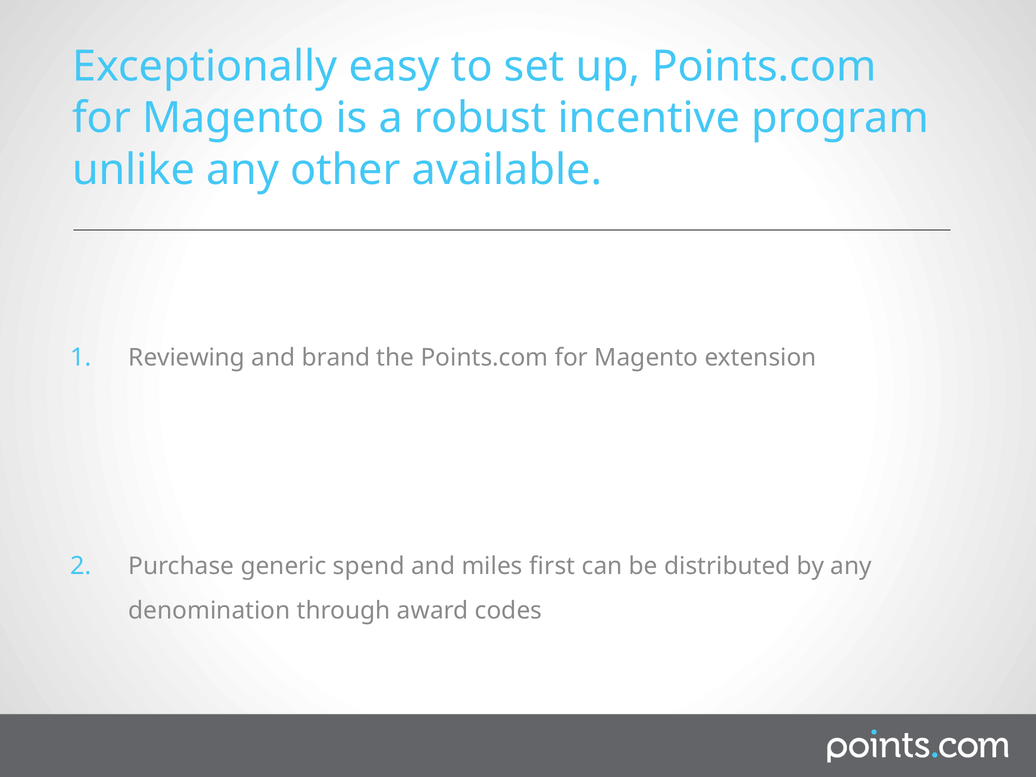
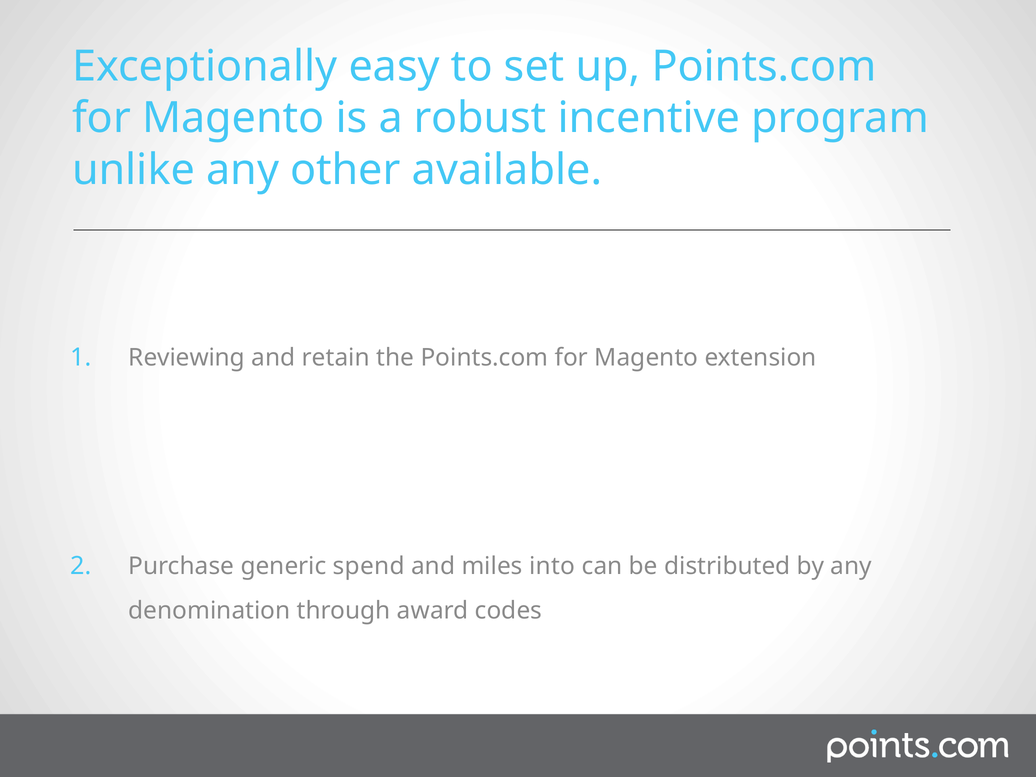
brand: brand -> retain (336, 358)
first: first -> into (552, 566)
